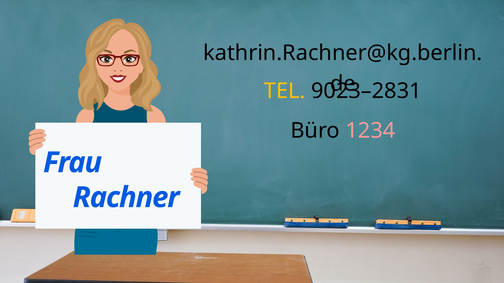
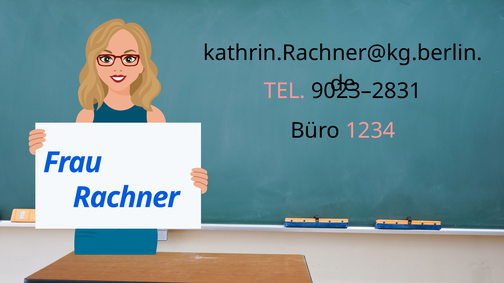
TEL colour: yellow -> pink (285, 91)
